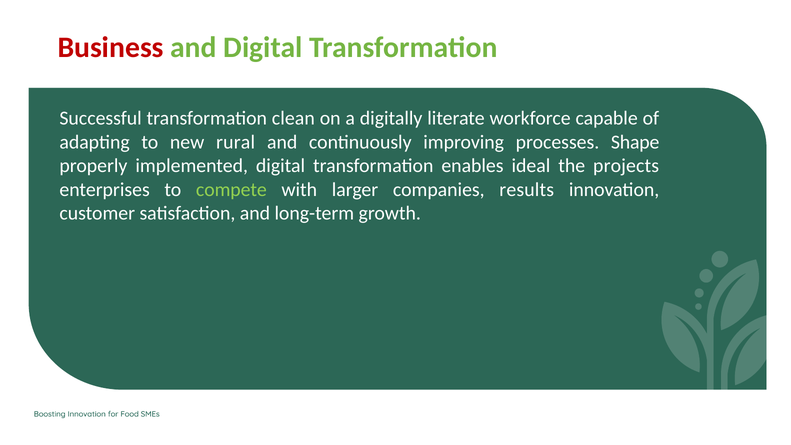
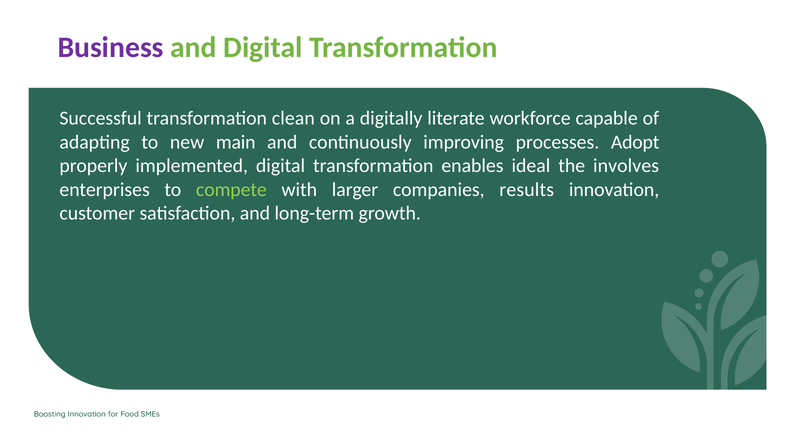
Business colour: red -> purple (111, 48)
rural: rural -> main (236, 142)
Shape: Shape -> Adopt (635, 142)
projects: projects -> involves (626, 166)
